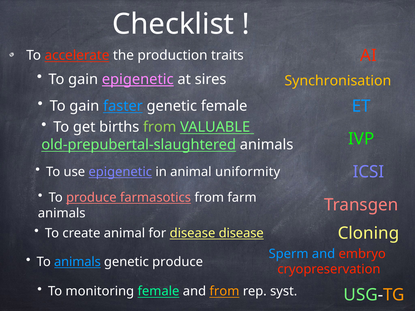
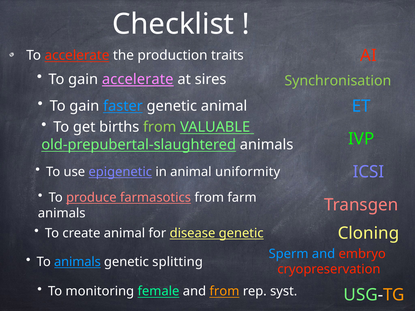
gain epigenetic: epigenetic -> accelerate (138, 79)
Synchronisation colour: yellow -> light green (338, 81)
genetic female: female -> animal (224, 106)
disease disease: disease -> genetic (241, 233)
genetic produce: produce -> splitting (178, 262)
